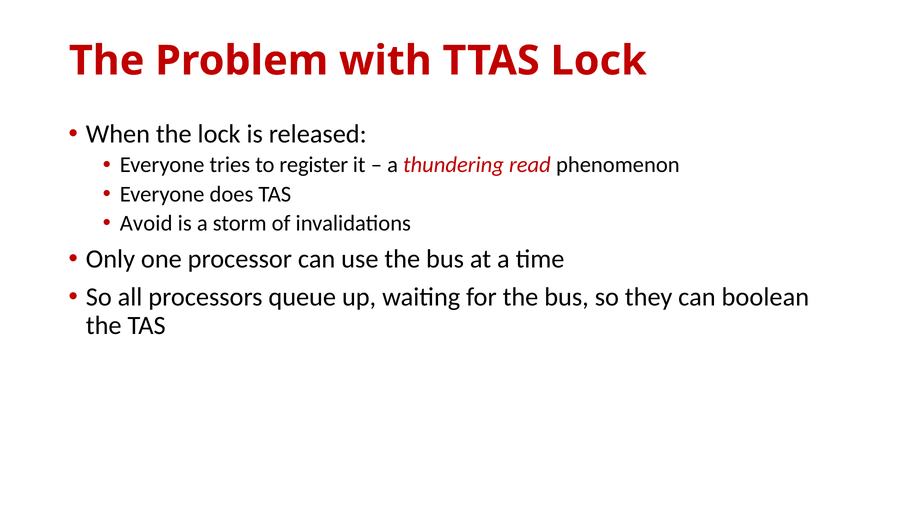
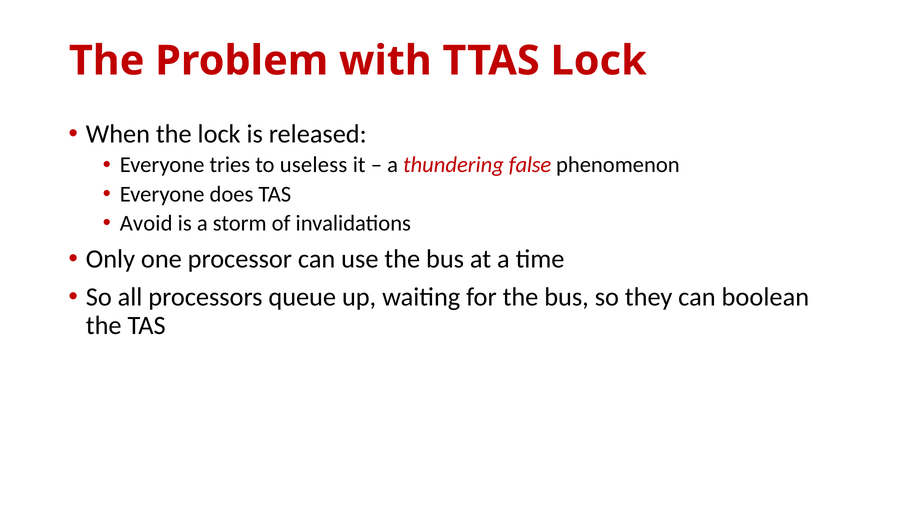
register: register -> useless (314, 165)
read: read -> false (530, 165)
